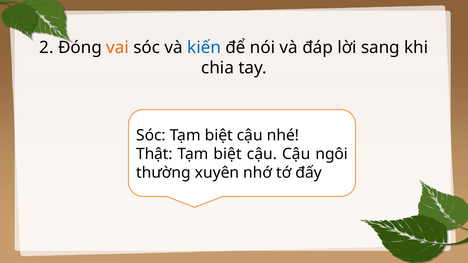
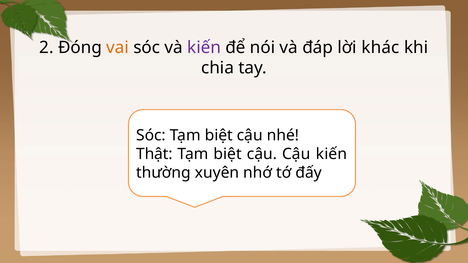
kiến colour: blue -> purple (204, 47)
sang: sang -> khác (380, 47)
Cậu ngôi: ngôi -> kiến (332, 154)
